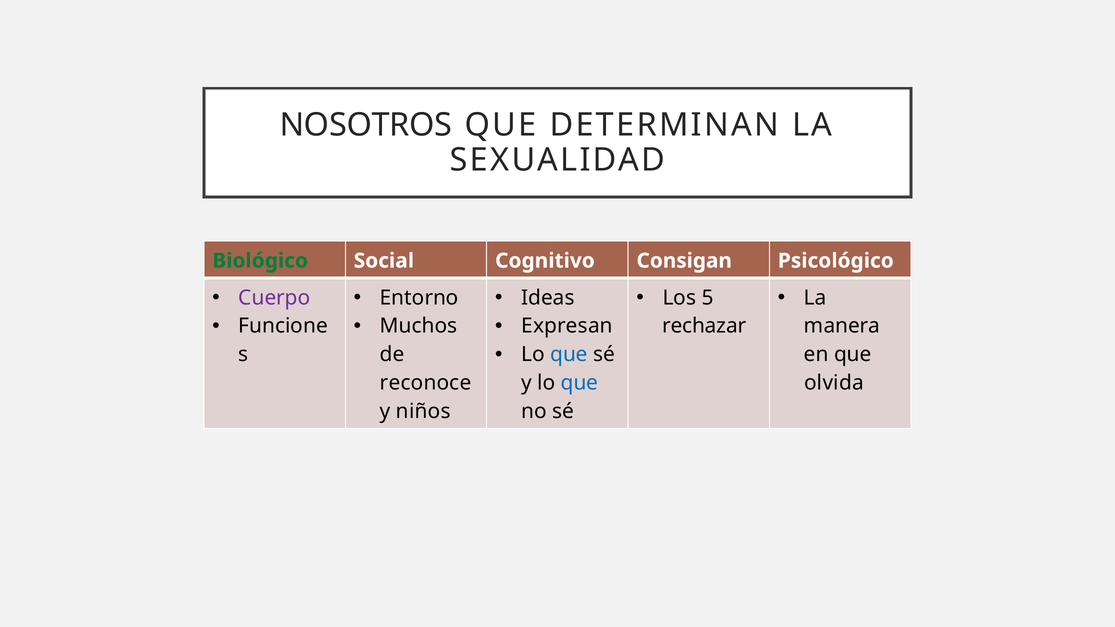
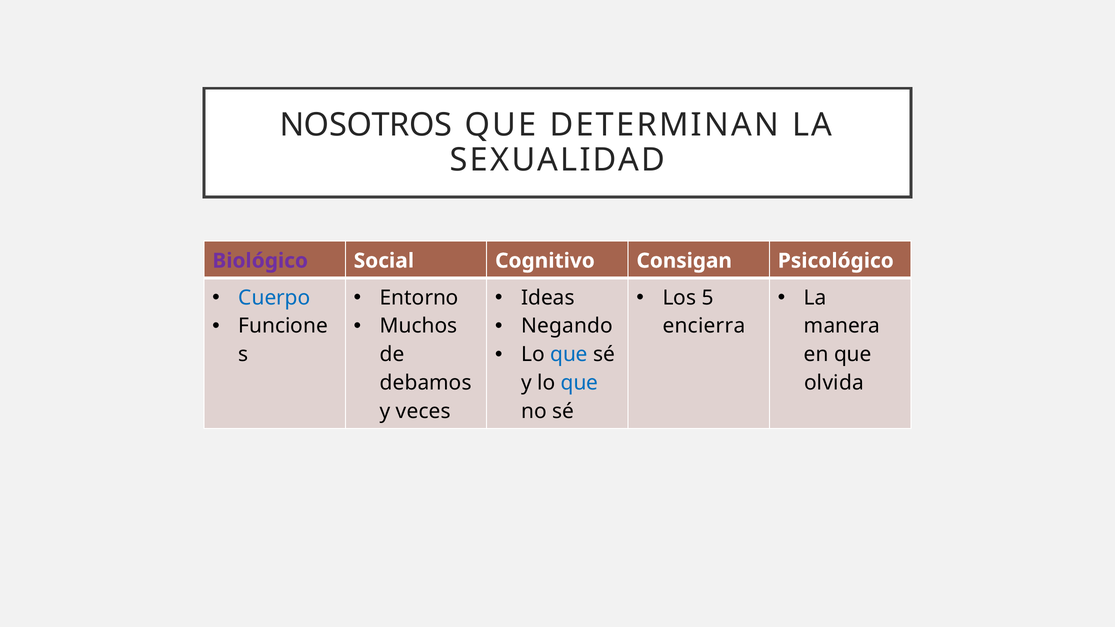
Biológico colour: green -> purple (260, 261)
Cuerpo colour: purple -> blue (274, 298)
Expresan: Expresan -> Negando (567, 326)
rechazar: rechazar -> encierra (704, 326)
reconoce: reconoce -> debamos (426, 383)
niños: niños -> veces (423, 411)
